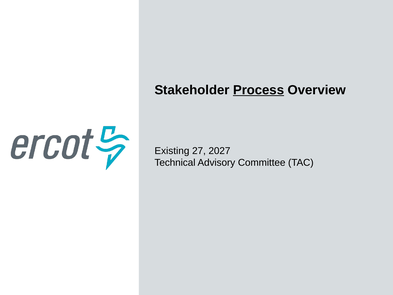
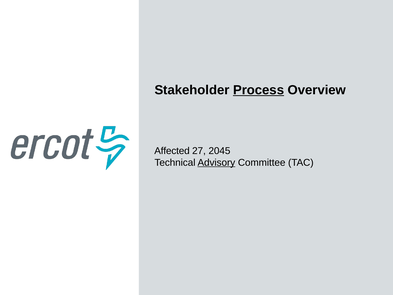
Existing: Existing -> Affected (172, 151)
2027: 2027 -> 2045 (219, 151)
Advisory underline: none -> present (216, 162)
